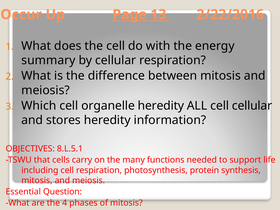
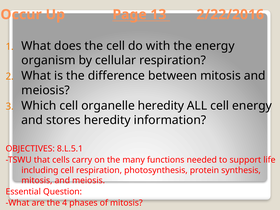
summary: summary -> organism (48, 60)
cell cellular: cellular -> energy (252, 106)
